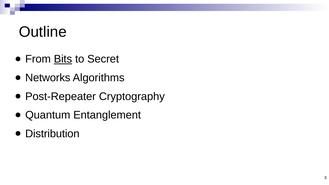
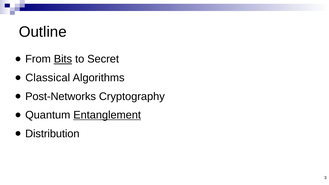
Networks: Networks -> Classical (48, 78)
Post-Repeater: Post-Repeater -> Post-Networks (61, 96)
Entanglement underline: none -> present (107, 115)
